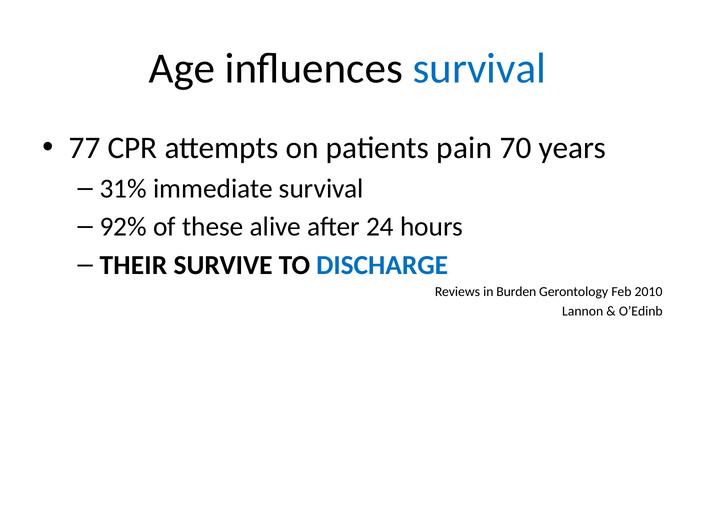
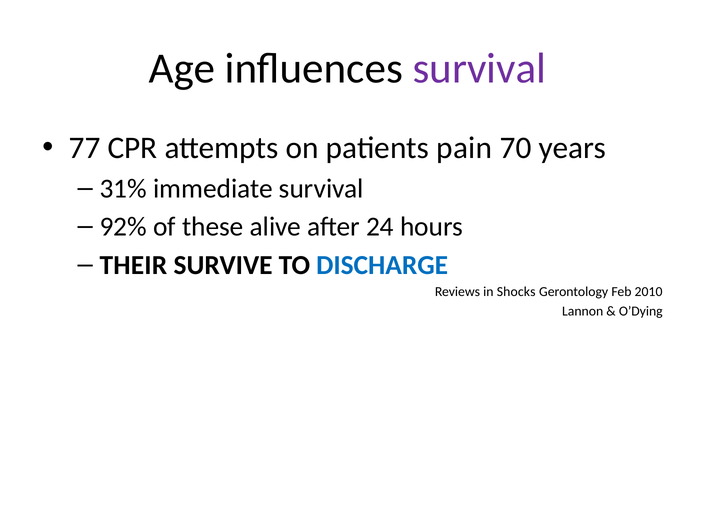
survival colour: blue -> purple (479, 68)
Burden: Burden -> Shocks (516, 292)
O’Edinb: O’Edinb -> O’Dying (641, 311)
